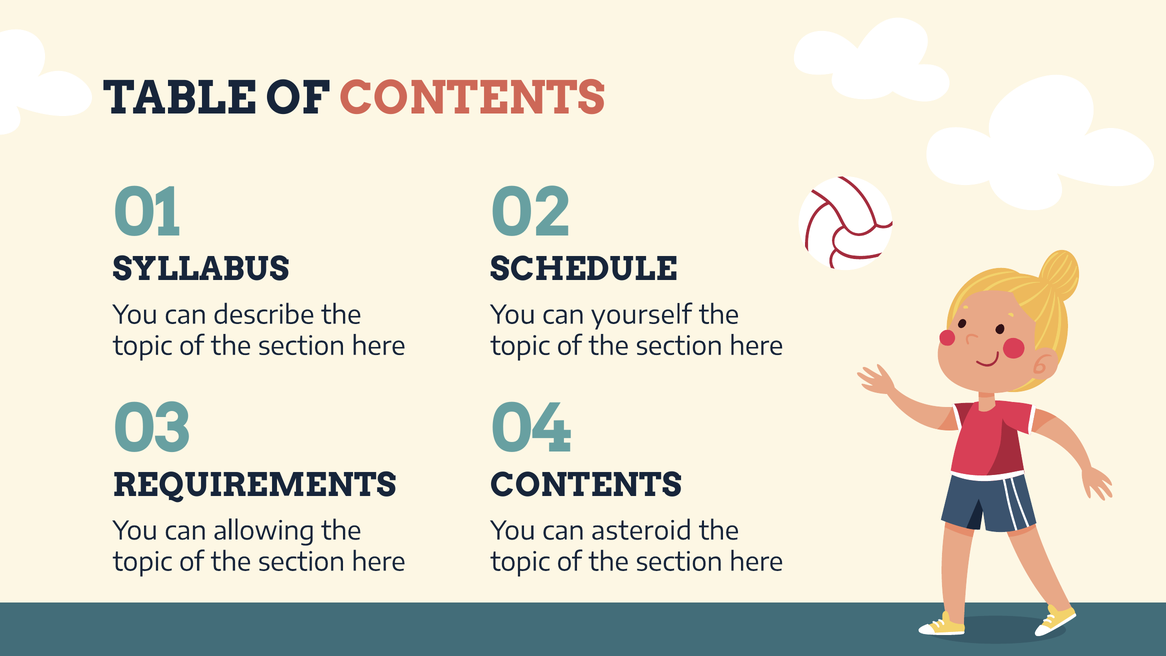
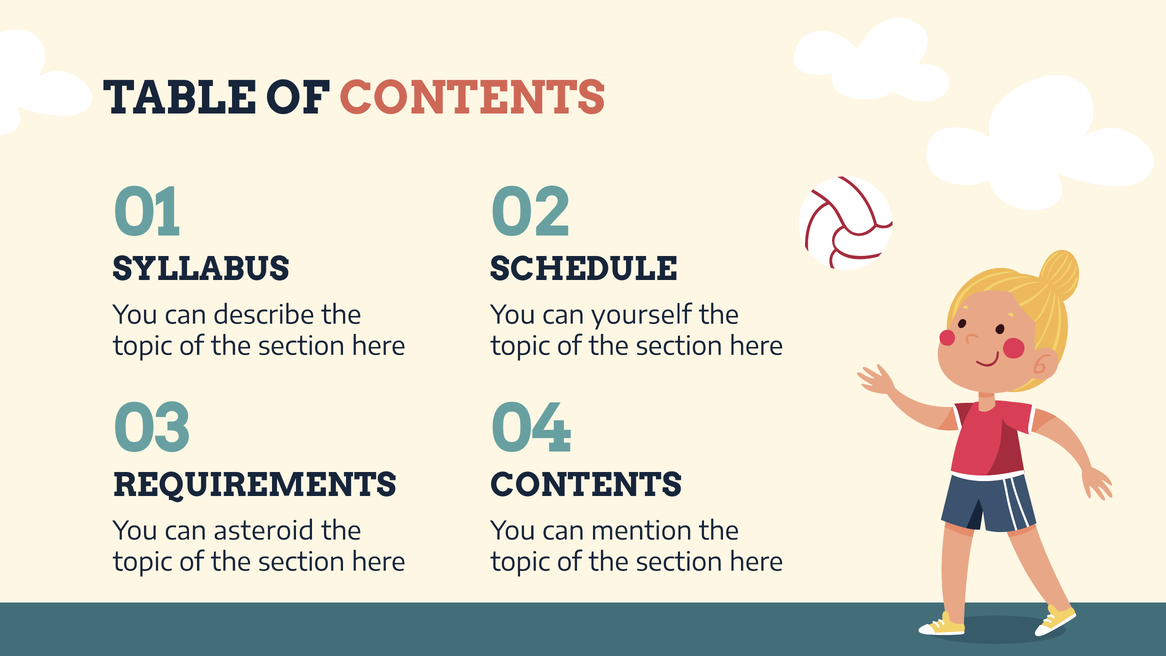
allowing: allowing -> asteroid (264, 531)
asteroid: asteroid -> mention (642, 531)
